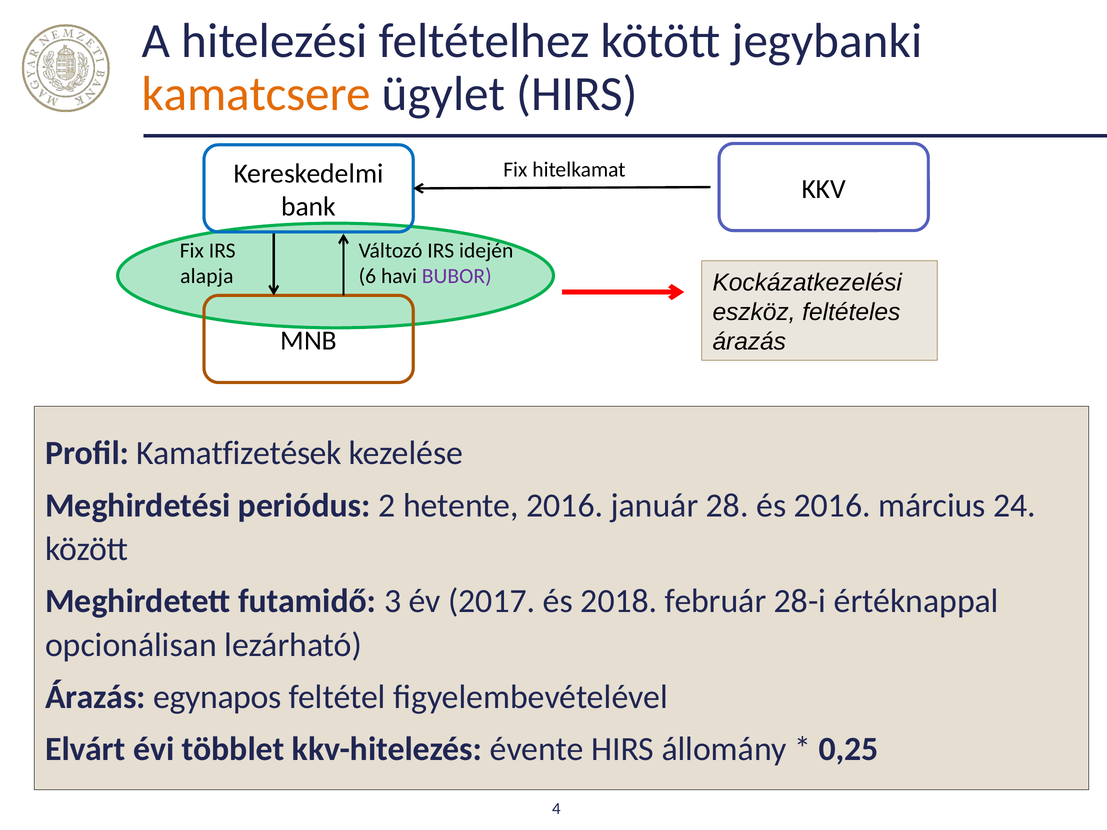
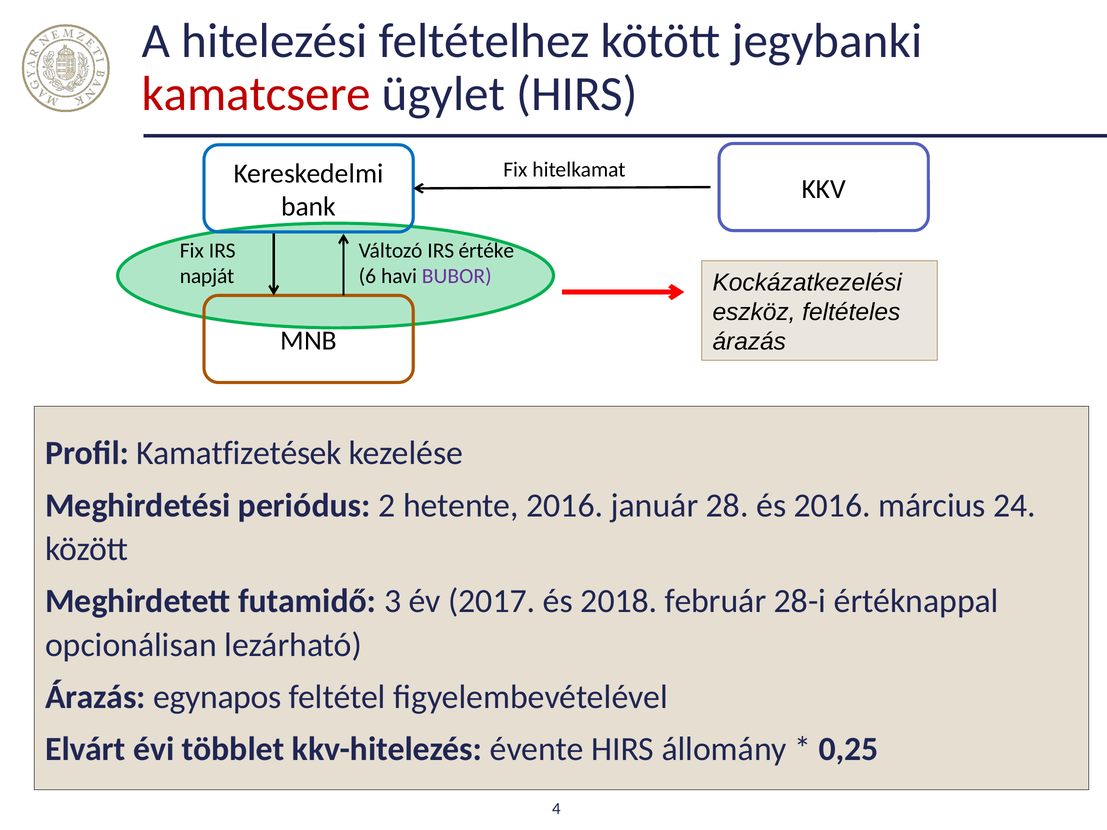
kamatcsere colour: orange -> red (256, 94)
idején: idején -> értéke (486, 251)
alapja: alapja -> napját (207, 276)
